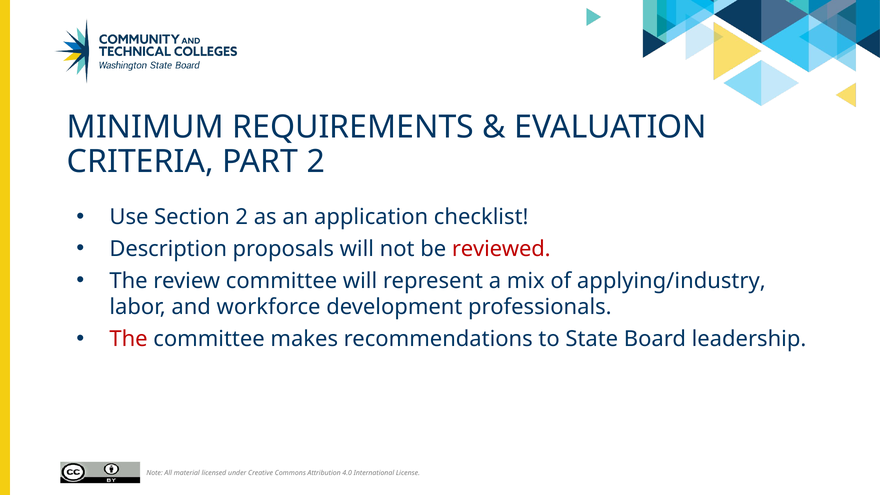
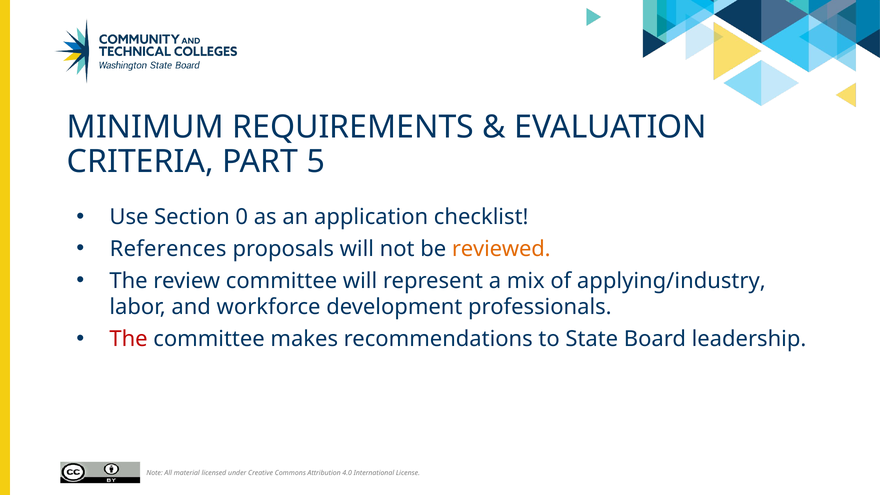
PART 2: 2 -> 5 (316, 162)
Section 2: 2 -> 0 (242, 217)
Description: Description -> References (168, 249)
reviewed colour: red -> orange (501, 249)
